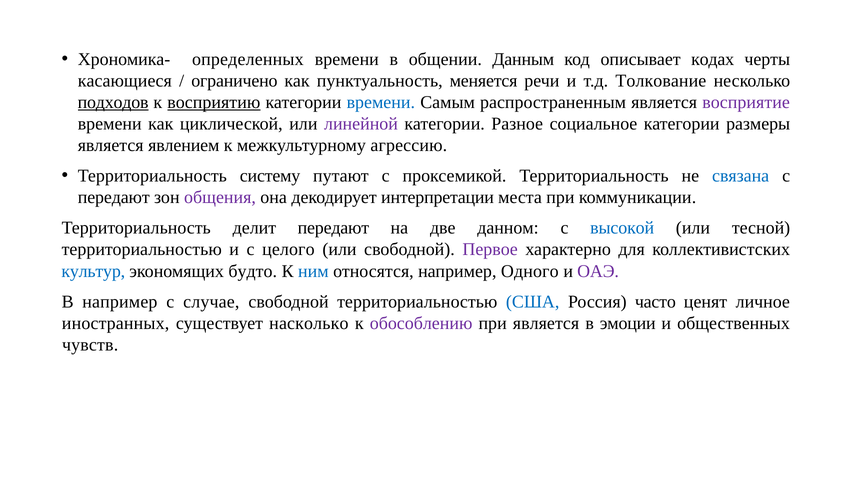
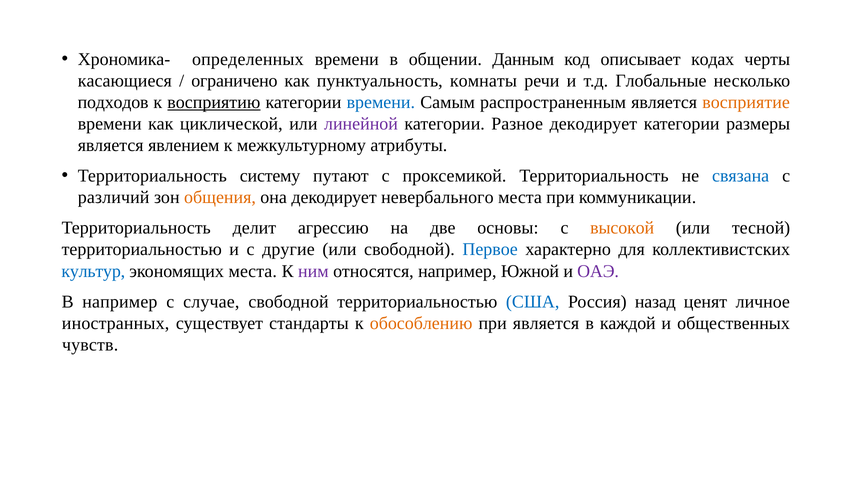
меняется: меняется -> комнаты (483, 81)
Толкование: Толкование -> Глобальные (661, 81)
подходов underline: present -> none (113, 102)
восприятие colour: purple -> orange (746, 102)
Разное социальное: социальное -> декодирует (593, 124)
агрессию: агрессию -> атрибуты (409, 145)
передают: передают -> различий (114, 197)
общения colour: purple -> orange (220, 197)
интерпретации: интерпретации -> невербального (437, 197)
делит передают: передают -> агрессию (333, 228)
данном: данном -> основы (508, 228)
высокой colour: blue -> orange (622, 228)
целого: целого -> другие (288, 249)
Первое colour: purple -> blue (490, 249)
экономящих будто: будто -> места (253, 271)
ним colour: blue -> purple (313, 271)
Одного: Одного -> Южной (530, 271)
часто: часто -> назад (655, 301)
насколько: насколько -> стандарты (309, 323)
обособлению colour: purple -> orange (421, 323)
эмоции: эмоции -> каждой (628, 323)
